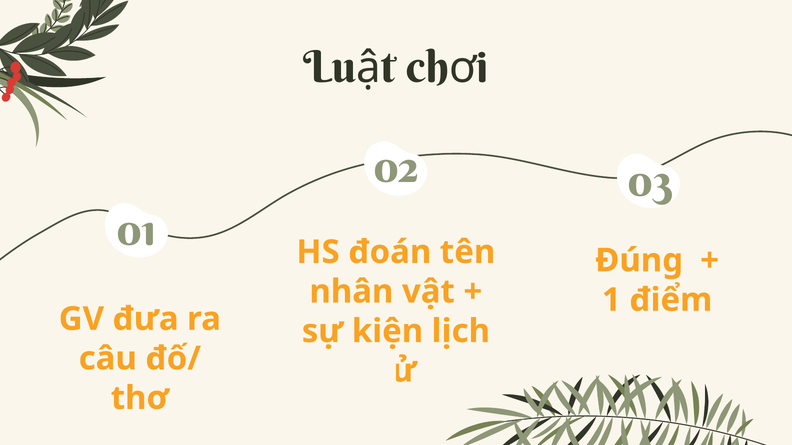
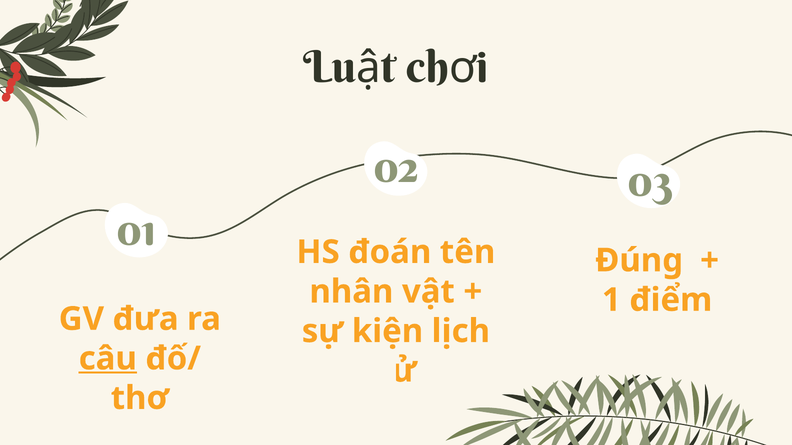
câu underline: none -> present (108, 359)
